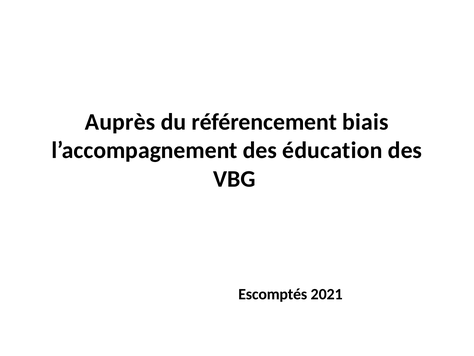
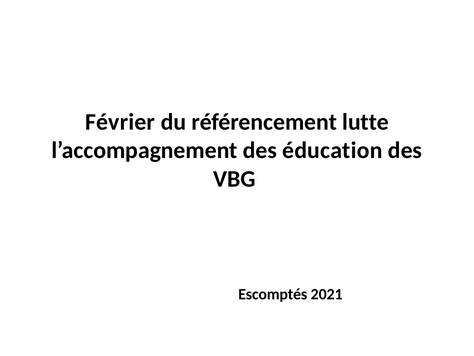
Auprès: Auprès -> Février (120, 122)
biais: biais -> lutte (366, 122)
